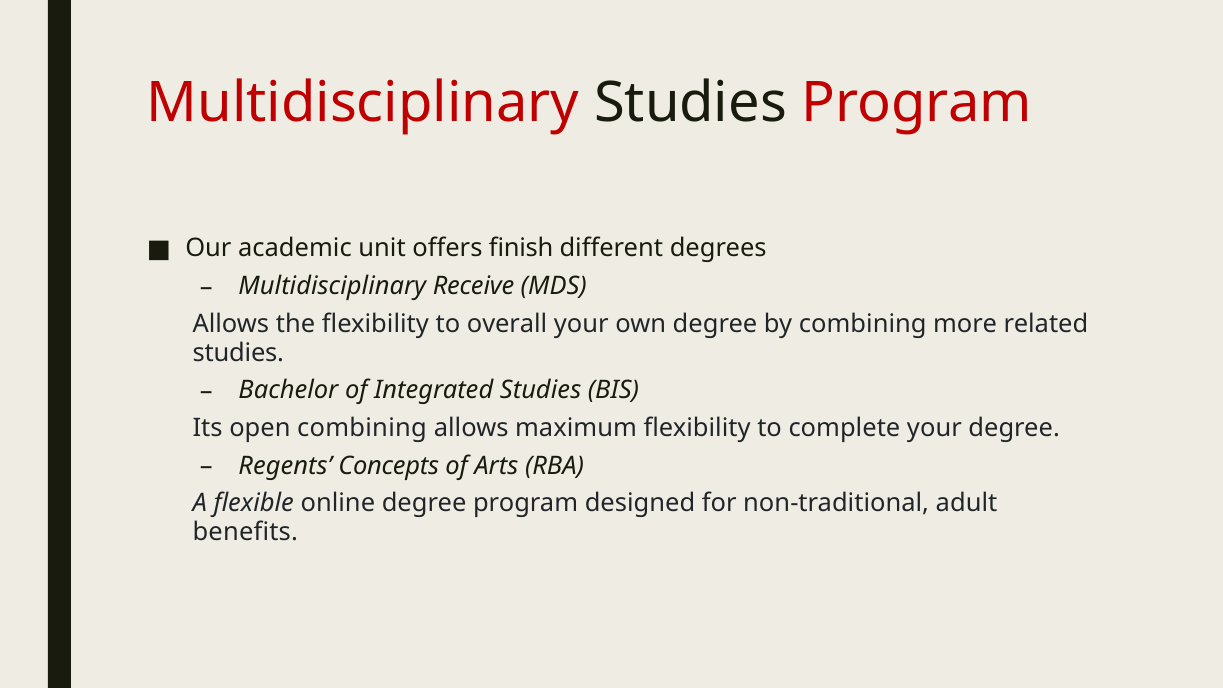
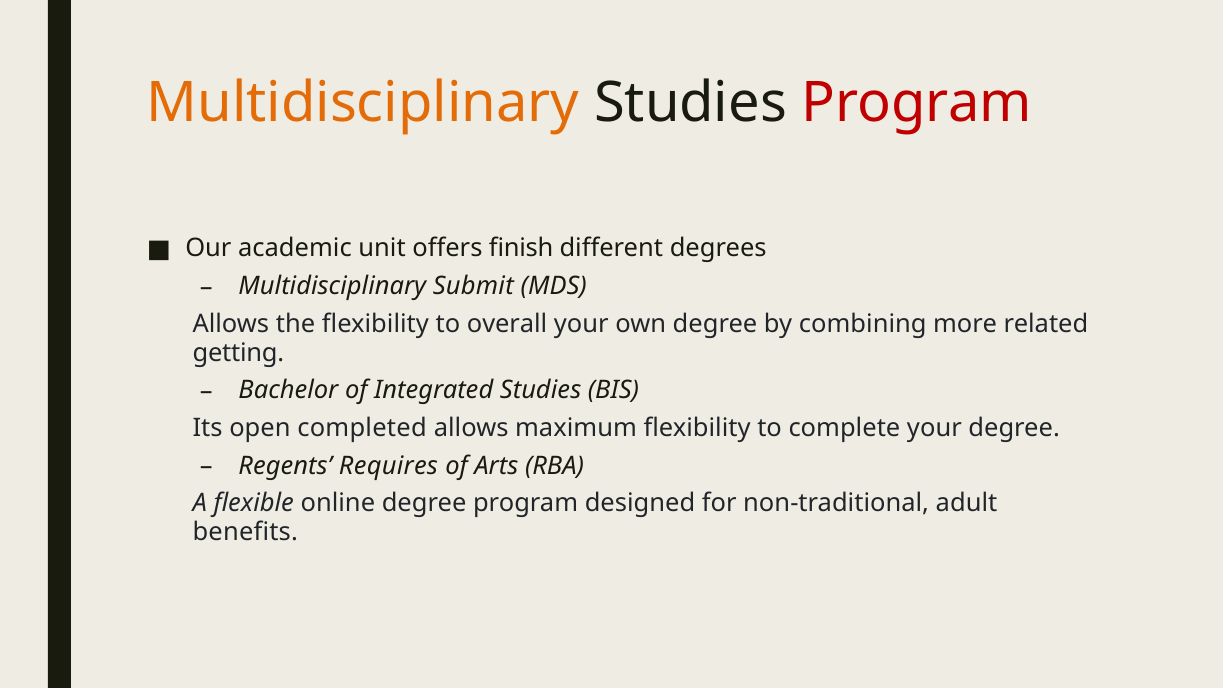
Multidisciplinary colour: red -> orange (363, 103)
Receive: Receive -> Submit (473, 286)
studies: studies -> getting (238, 353)
open combining: combining -> completed (362, 428)
Concepts: Concepts -> Requires (388, 466)
